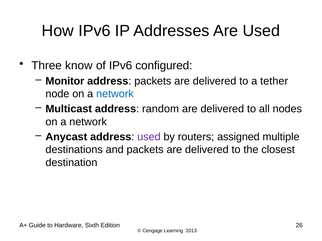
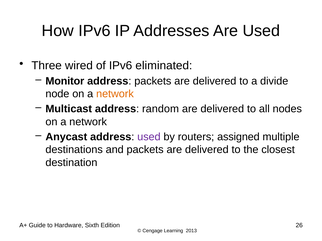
know: know -> wired (79, 66)
configured: configured -> eliminated (164, 66)
tether: tether -> divide (274, 81)
network colour: blue -> orange (115, 94)
